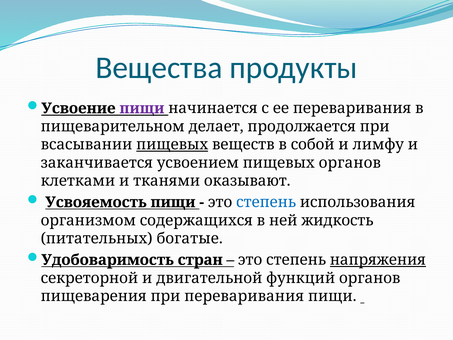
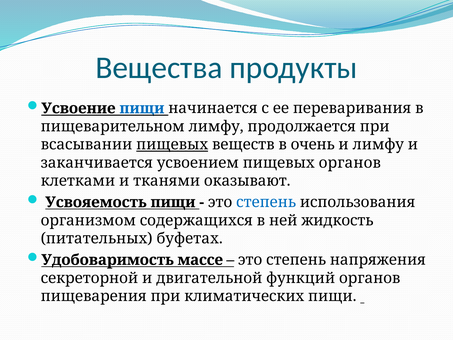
пищи colour: purple -> blue (142, 108)
пищеварительном делает: делает -> лимфу (216, 126)
собой: собой -> очень (313, 144)
богатые: богатые -> буфетах (190, 238)
стран: стран -> массе (200, 260)
напряжения underline: present -> none (378, 260)
при переваривания: переваривания -> климатических (244, 296)
